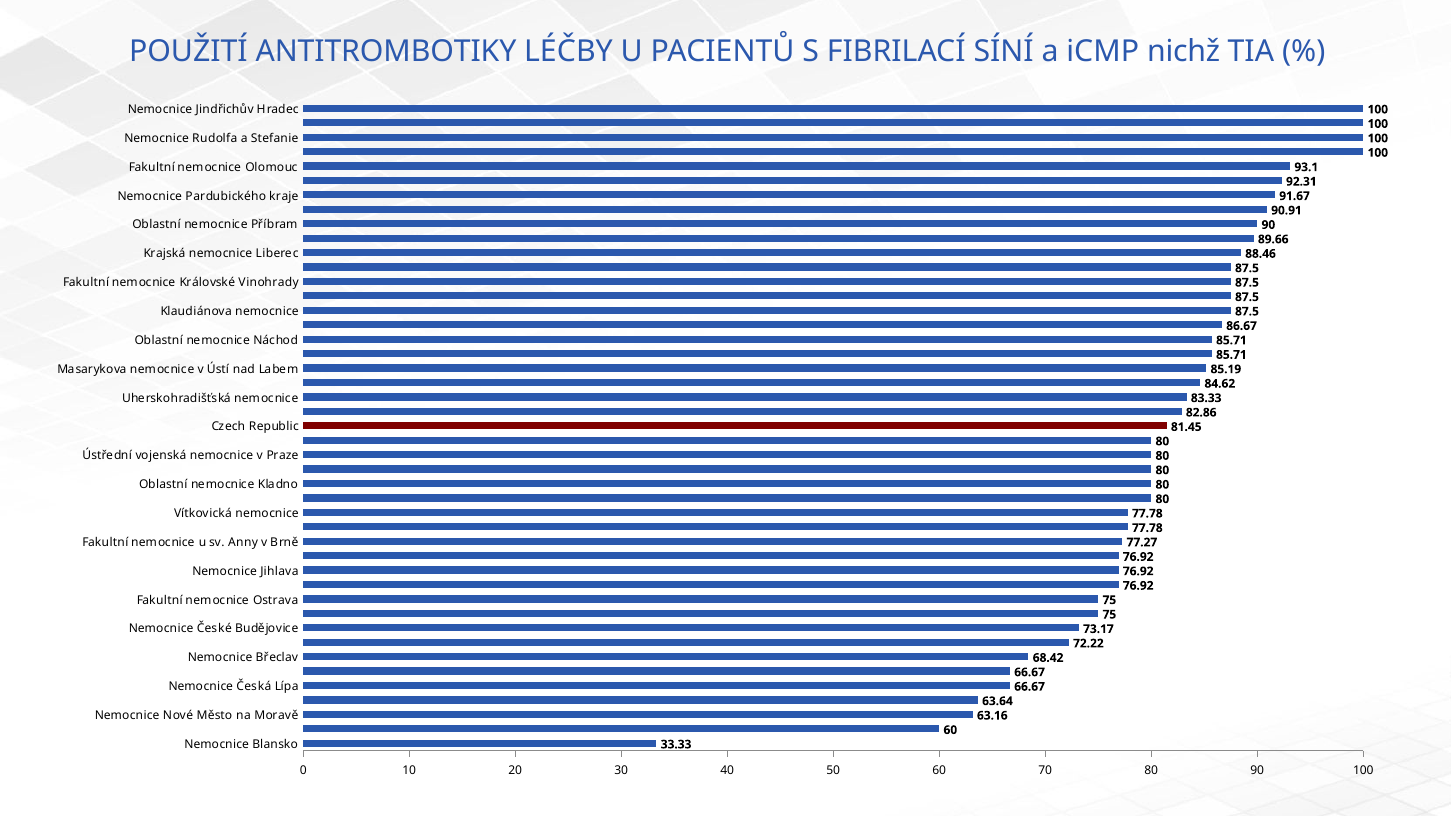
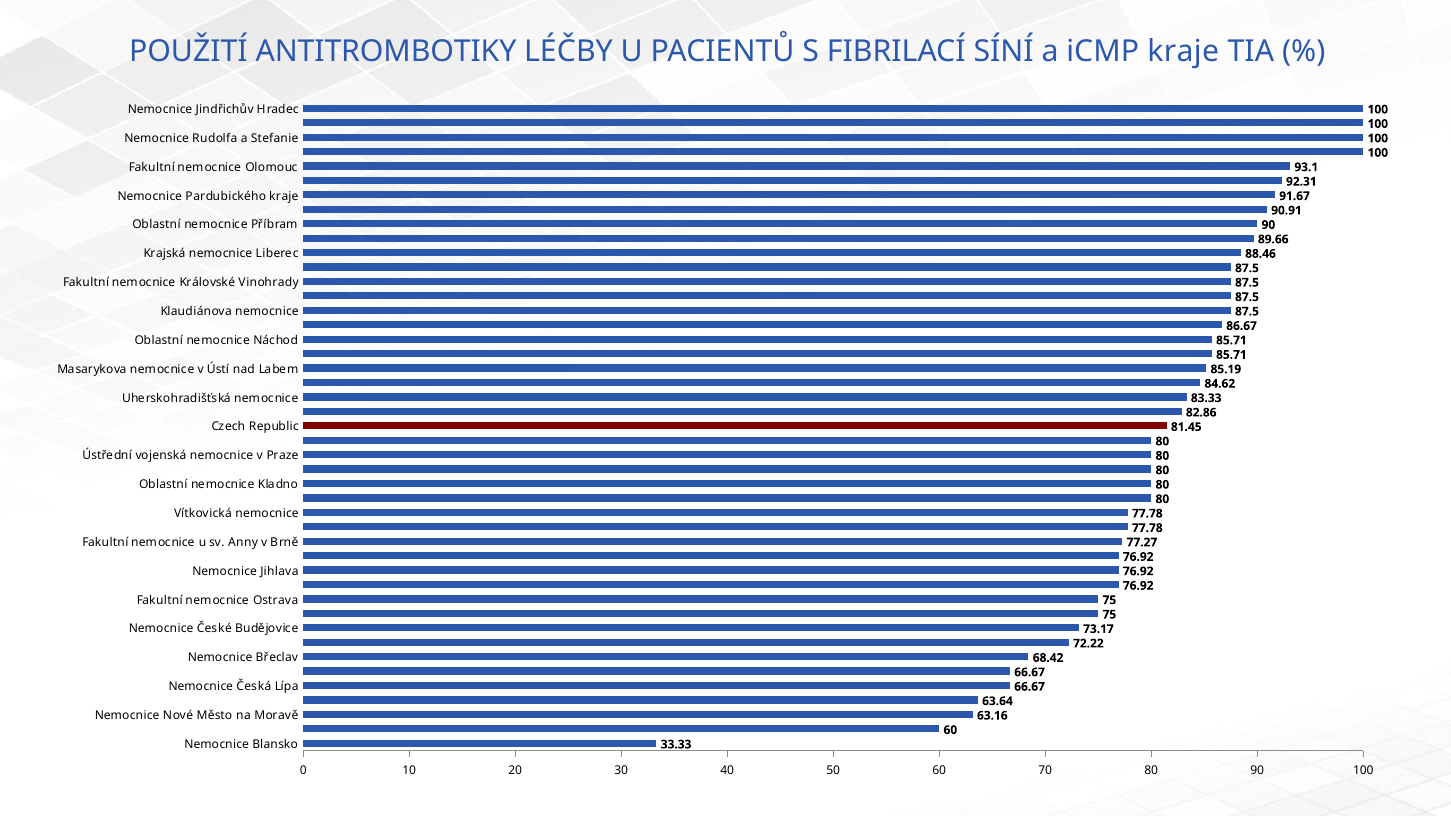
iCMP nichž: nichž -> kraje (1183, 51)
